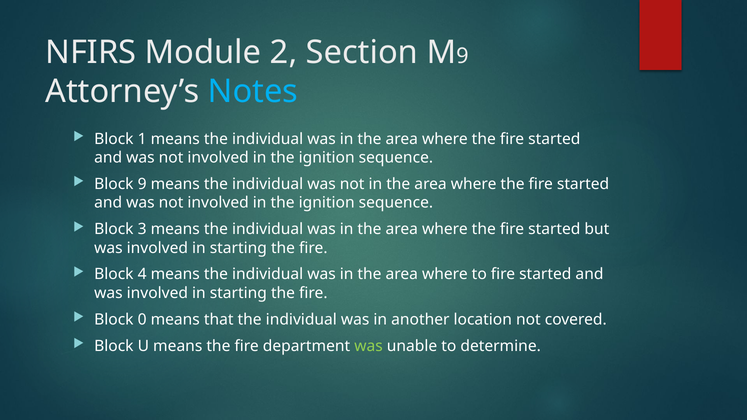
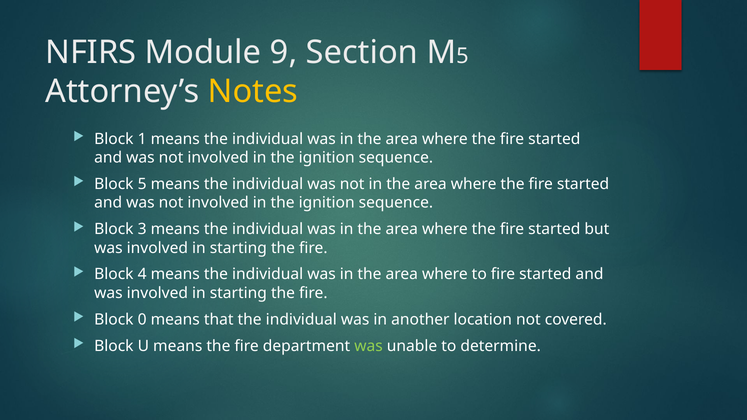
2: 2 -> 9 (284, 52)
9: 9 -> 5 (462, 56)
Notes colour: light blue -> yellow (253, 92)
Block 9: 9 -> 5 (142, 184)
